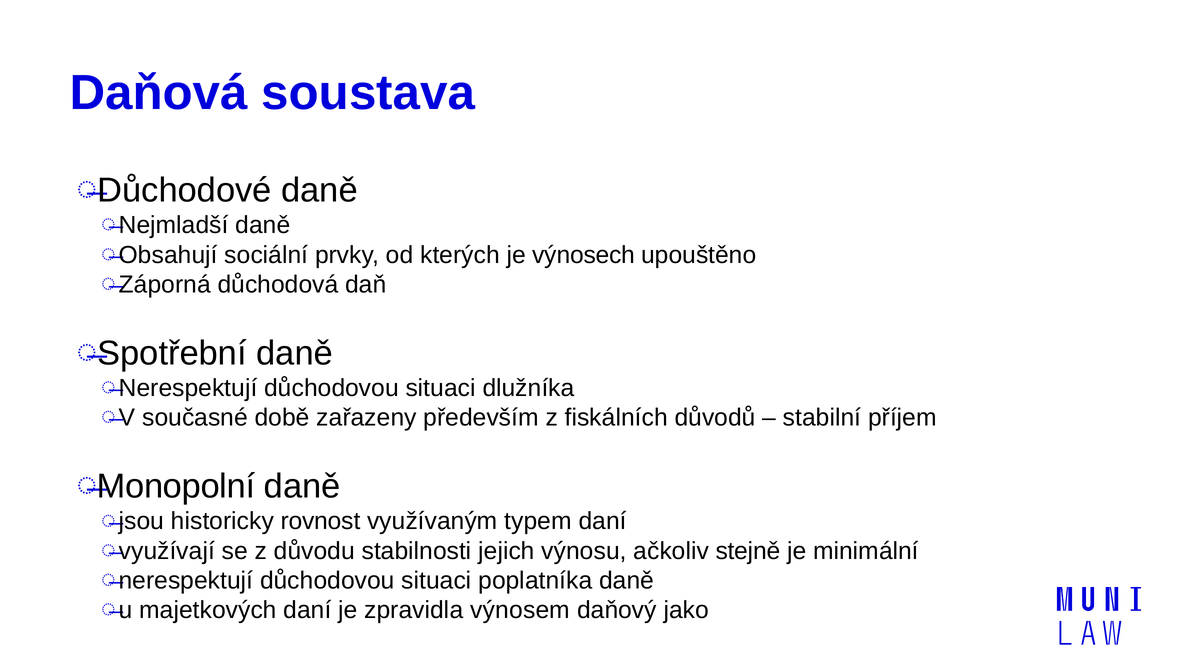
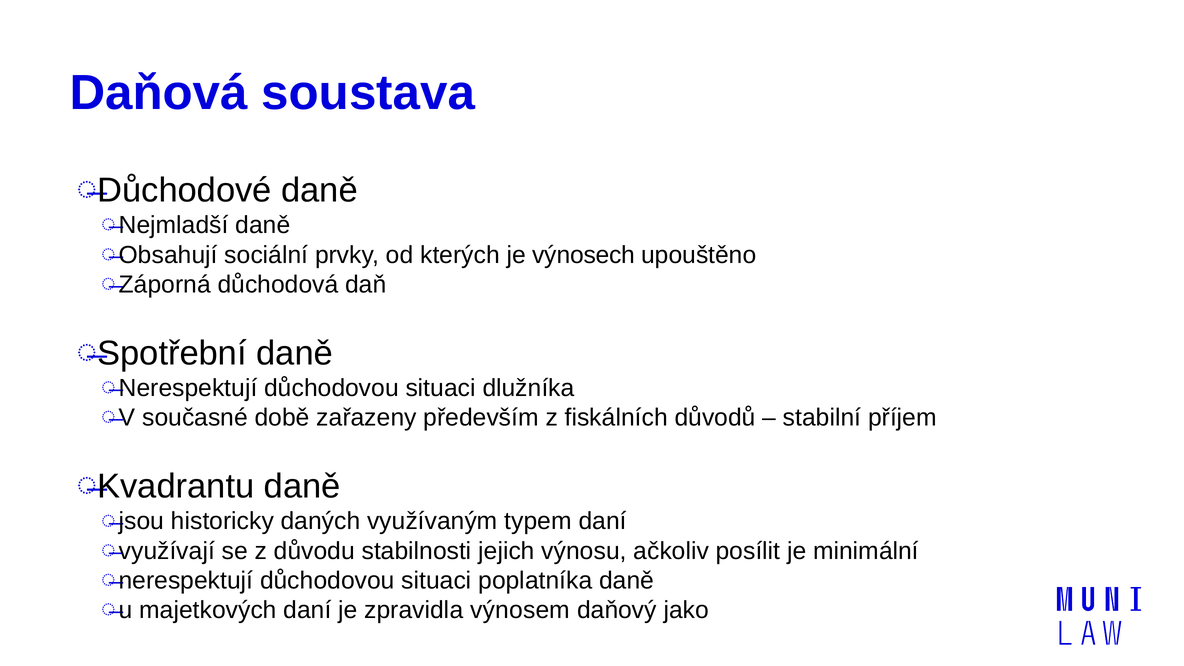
Monopolní: Monopolní -> Kvadrantu (176, 486)
rovnost: rovnost -> daných (321, 521)
stejně: stejně -> posílit (748, 551)
